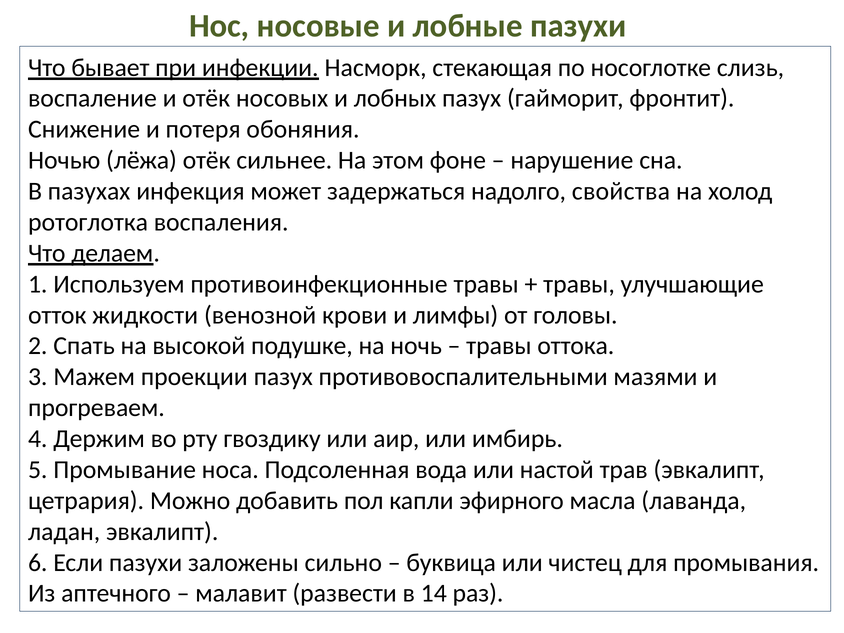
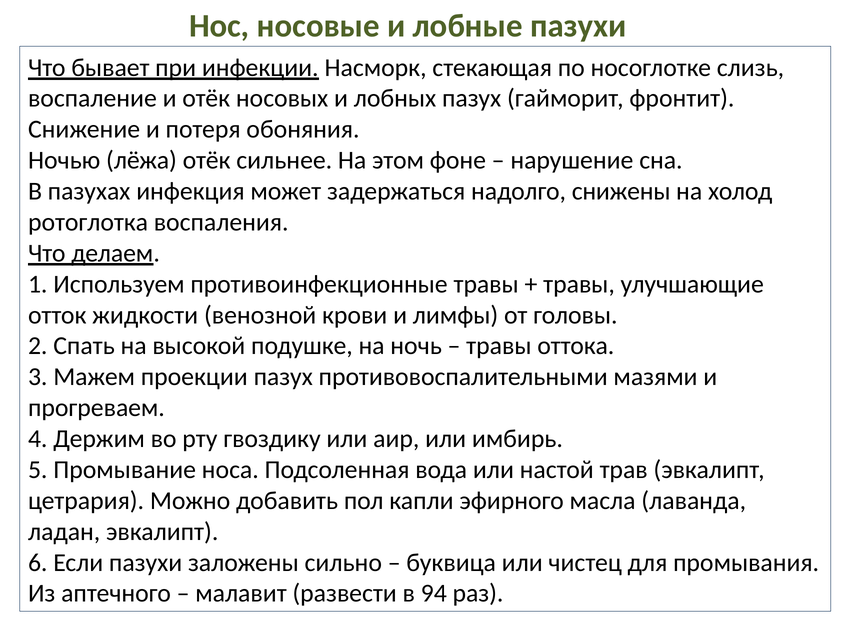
свойства: свойства -> снижены (621, 191)
14: 14 -> 94 (434, 593)
